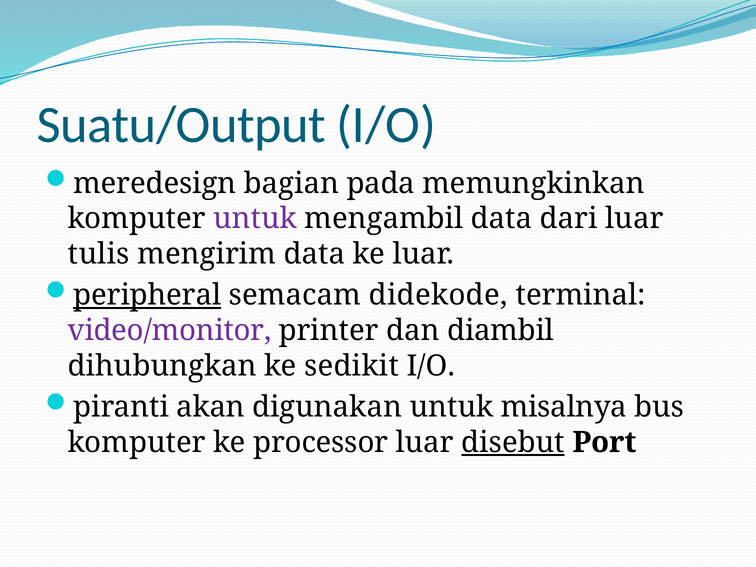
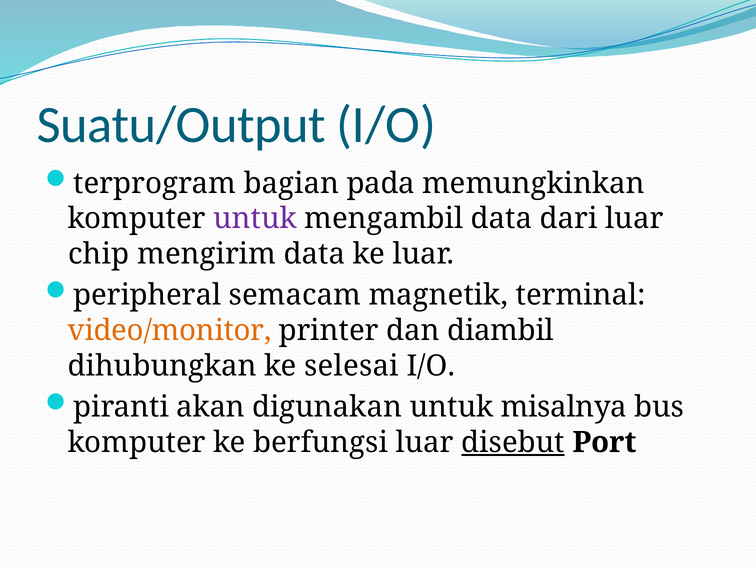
meredesign: meredesign -> terprogram (155, 183)
tulis: tulis -> chip (99, 254)
peripheral underline: present -> none (147, 295)
didekode: didekode -> magnetik (438, 295)
video/monitor colour: purple -> orange (170, 331)
sedikit: sedikit -> selesai (351, 366)
processor: processor -> berfungsi (321, 442)
